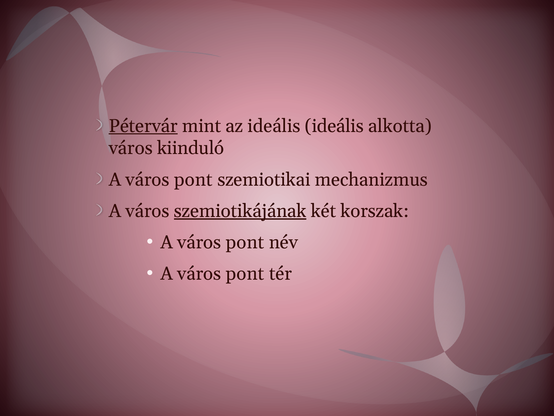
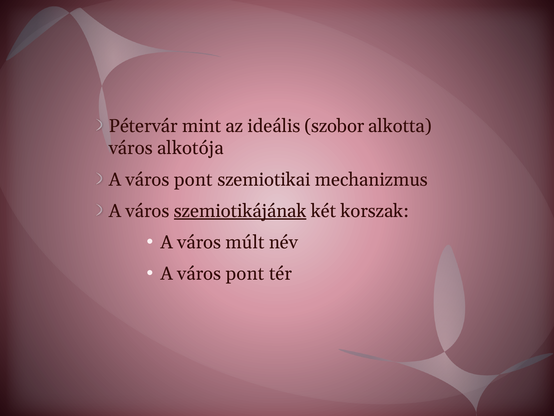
Pétervár underline: present -> none (143, 126)
ideális ideális: ideális -> szobor (334, 126)
kiinduló: kiinduló -> alkotója (191, 148)
pont: pont -> múlt (245, 242)
